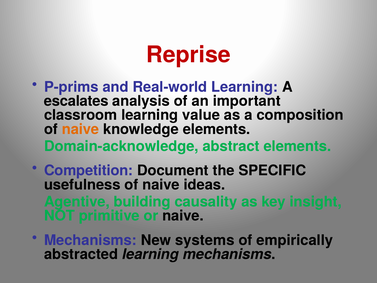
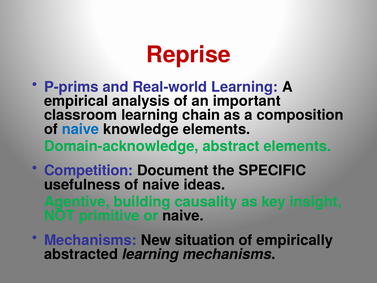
escalates: escalates -> empirical (76, 101)
value: value -> chain (201, 115)
naive colour: orange -> blue (80, 129)
systems: systems -> situation (205, 240)
